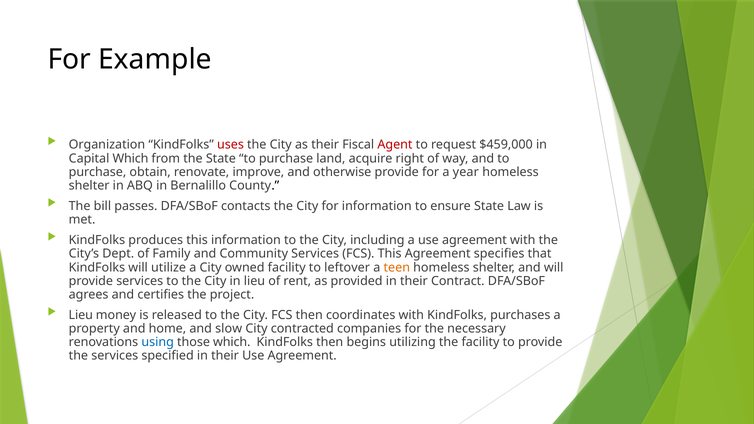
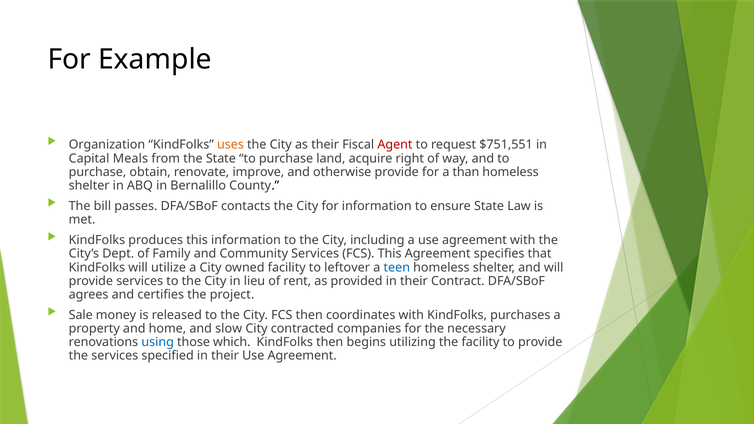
uses colour: red -> orange (230, 145)
$459,000: $459,000 -> $751,551 (506, 145)
Capital Which: Which -> Meals (130, 158)
year: year -> than (466, 172)
teen colour: orange -> blue (397, 267)
Lieu: Lieu -> Sale (81, 315)
